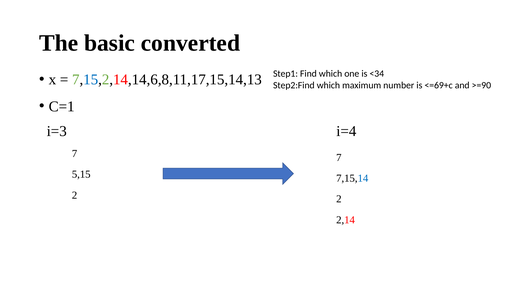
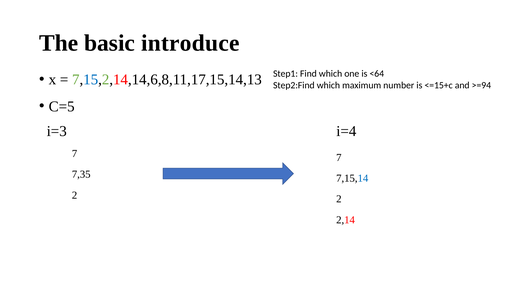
converted: converted -> introduce (190, 43)
<34: <34 -> <64 (377, 74)
<=69+c: <=69+c -> <=15+c (439, 85)
>=90: >=90 -> >=94 (481, 85)
C=1: C=1 -> C=5 (62, 106)
5,15: 5,15 -> 7,35 (81, 174)
